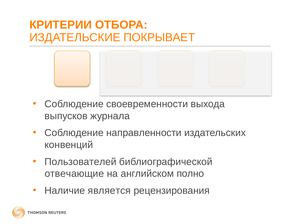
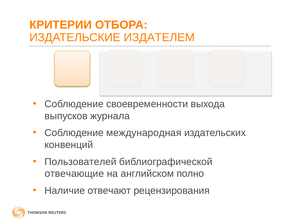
ПОКРЫВАЕТ: ПОКРЫВАЕТ -> ИЗДАТЕЛЕМ (159, 37)
направленности: направленности -> международная (144, 133)
является: является -> отвечают (109, 191)
